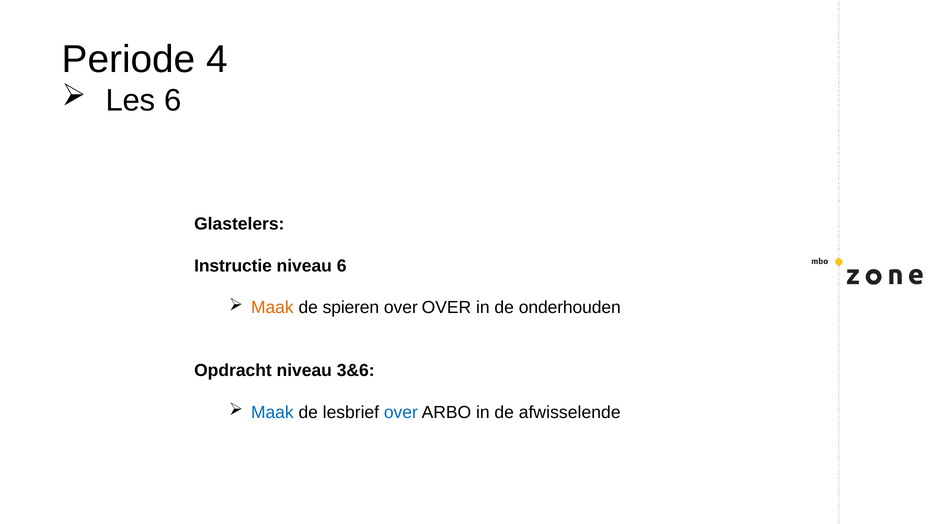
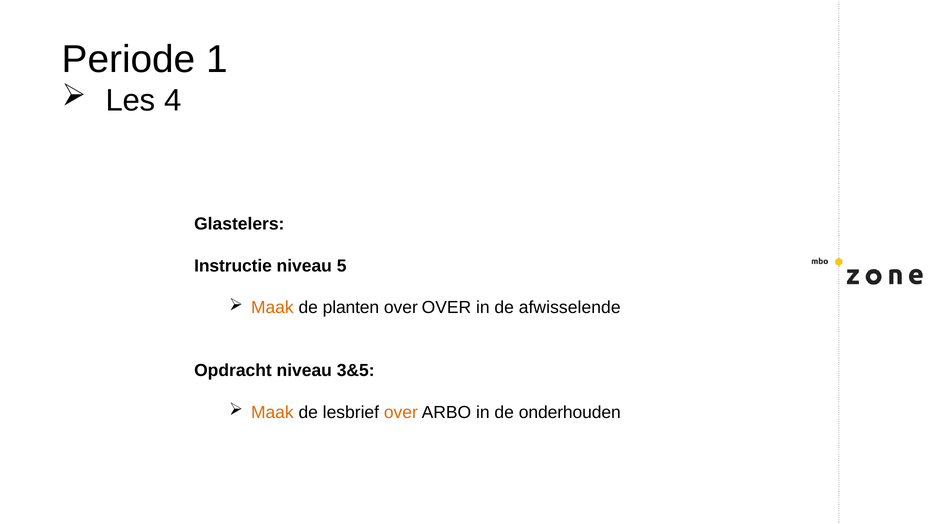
4: 4 -> 1 (217, 59)
Les 6: 6 -> 4 (173, 101)
niveau 6: 6 -> 5 (342, 266)
spieren: spieren -> planten (351, 308)
onderhouden: onderhouden -> afwisselende (570, 308)
3&6: 3&6 -> 3&5 (356, 371)
Maak colour: blue -> orange (272, 413)
over colour: blue -> orange (401, 413)
afwisselende: afwisselende -> onderhouden (570, 413)
